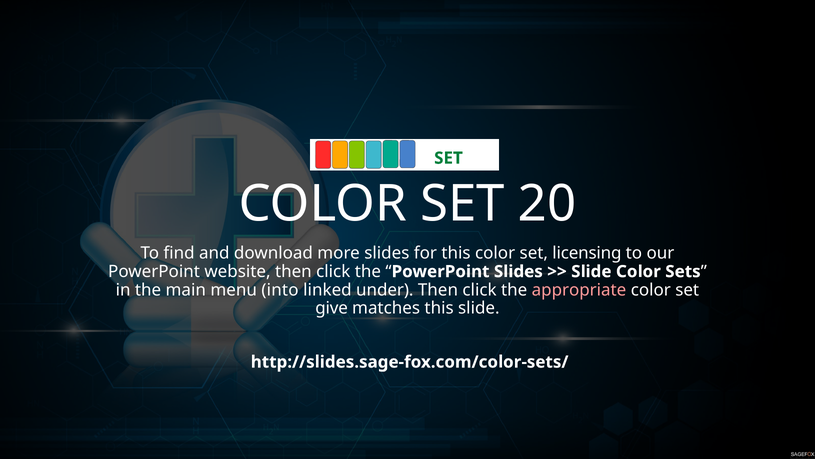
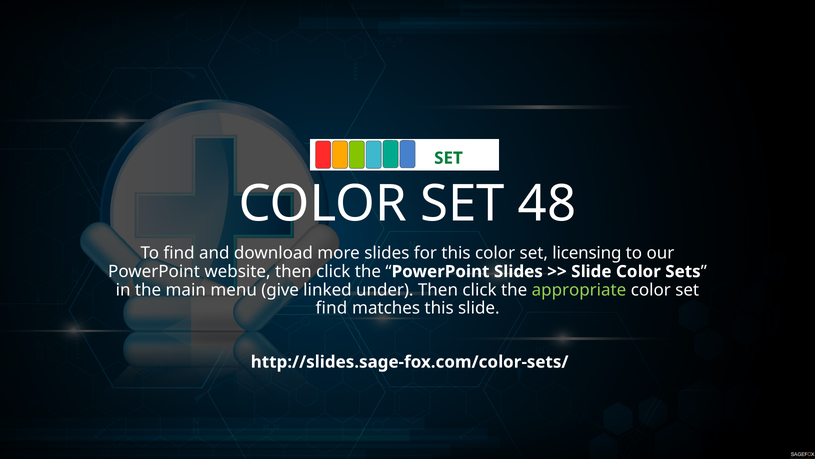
20: 20 -> 48 (547, 204)
into: into -> give (280, 290)
appropriate colour: pink -> light green (579, 290)
give: give -> find (331, 308)
